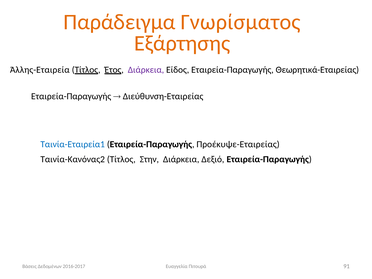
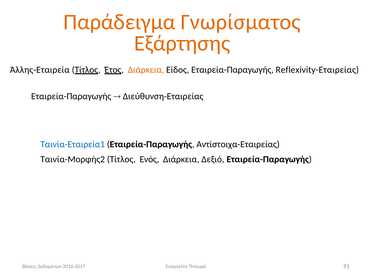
Διάρκεια colour: purple -> orange (146, 70)
Θεωρητικά-Εταιρείας: Θεωρητικά-Εταιρείας -> Reflexivity-Εταιρείας (317, 70)
Προέκυψε-Εταιρείας: Προέκυψε-Εταιρείας -> Αντίστοιχα-Εταιρείας (238, 144)
Ταινία-Κανόνας2: Ταινία-Κανόνας2 -> Ταινία-Μορφής2 (73, 159)
Στην: Στην -> Ενός (149, 159)
